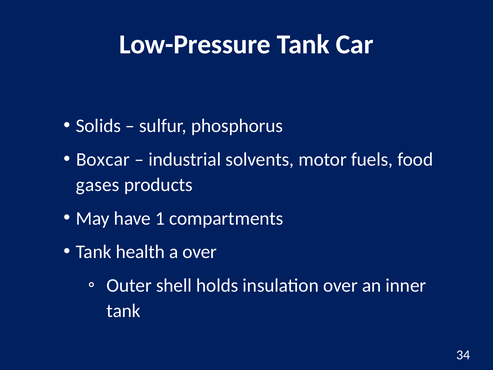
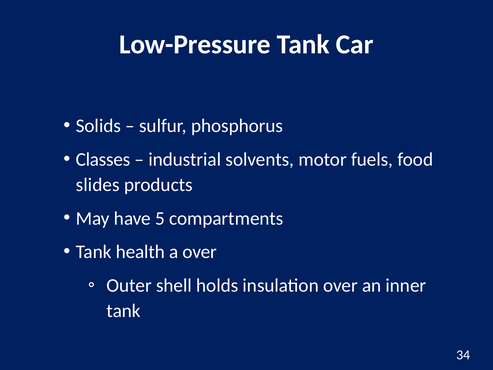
Boxcar: Boxcar -> Classes (103, 159)
gases: gases -> slides (98, 185)
1: 1 -> 5 (160, 218)
